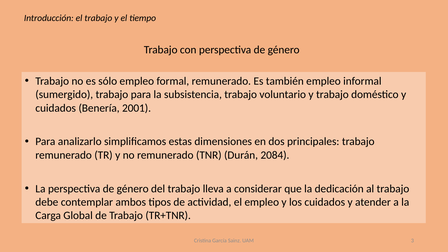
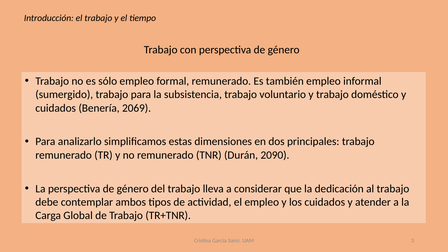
2001: 2001 -> 2069 (137, 108)
2084: 2084 -> 2090 (275, 155)
